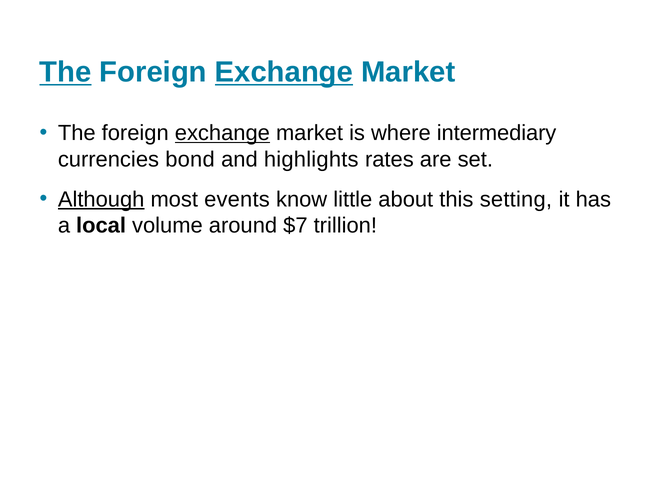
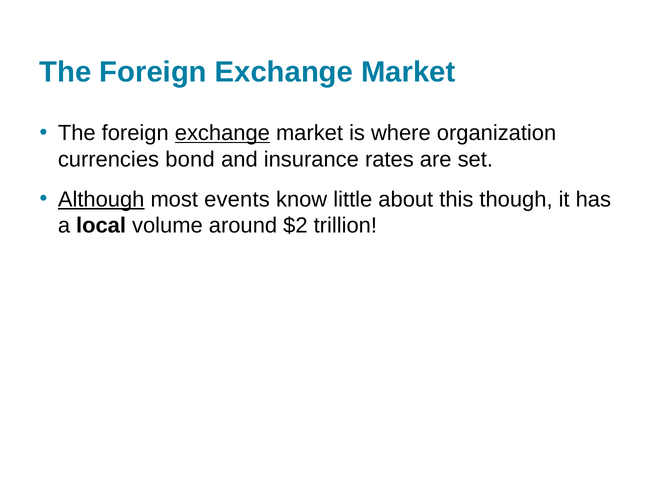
The underline: present -> none (65, 72)
Exchange underline: present -> none (284, 72)
intermediary: intermediary -> organization (497, 133)
highlights: highlights -> insurance (311, 160)
setting: setting -> though (516, 200)
$7: $7 -> $2 (295, 226)
